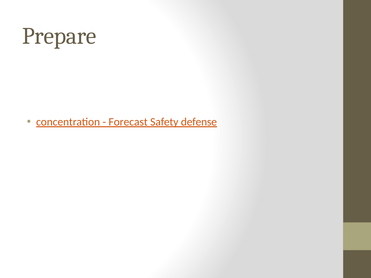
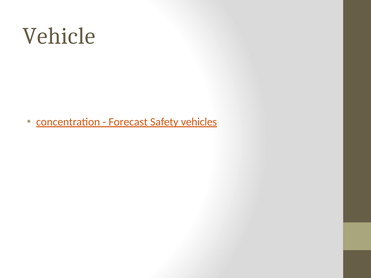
Prepare: Prepare -> Vehicle (59, 36)
defense: defense -> vehicles (199, 122)
